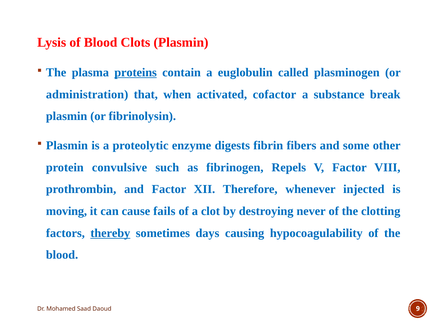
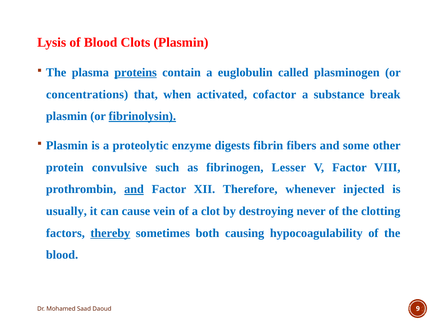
administration: administration -> concentrations (87, 95)
fibrinolysin underline: none -> present (142, 116)
Repels: Repels -> Lesser (289, 168)
and underline: none -> present (134, 190)
moving: moving -> usually (66, 211)
fails: fails -> vein (164, 211)
days: days -> both (207, 233)
